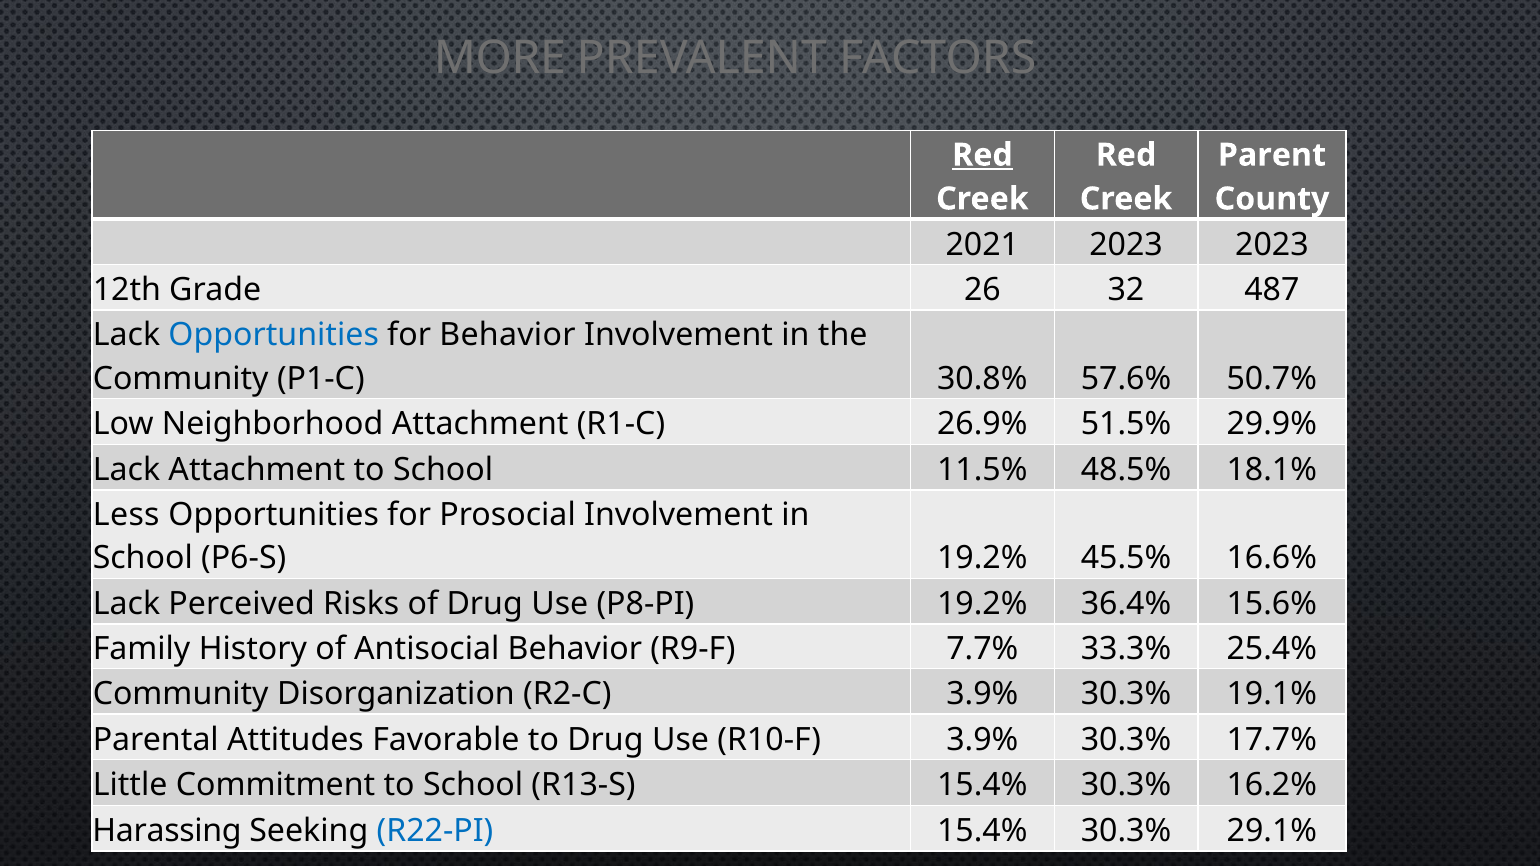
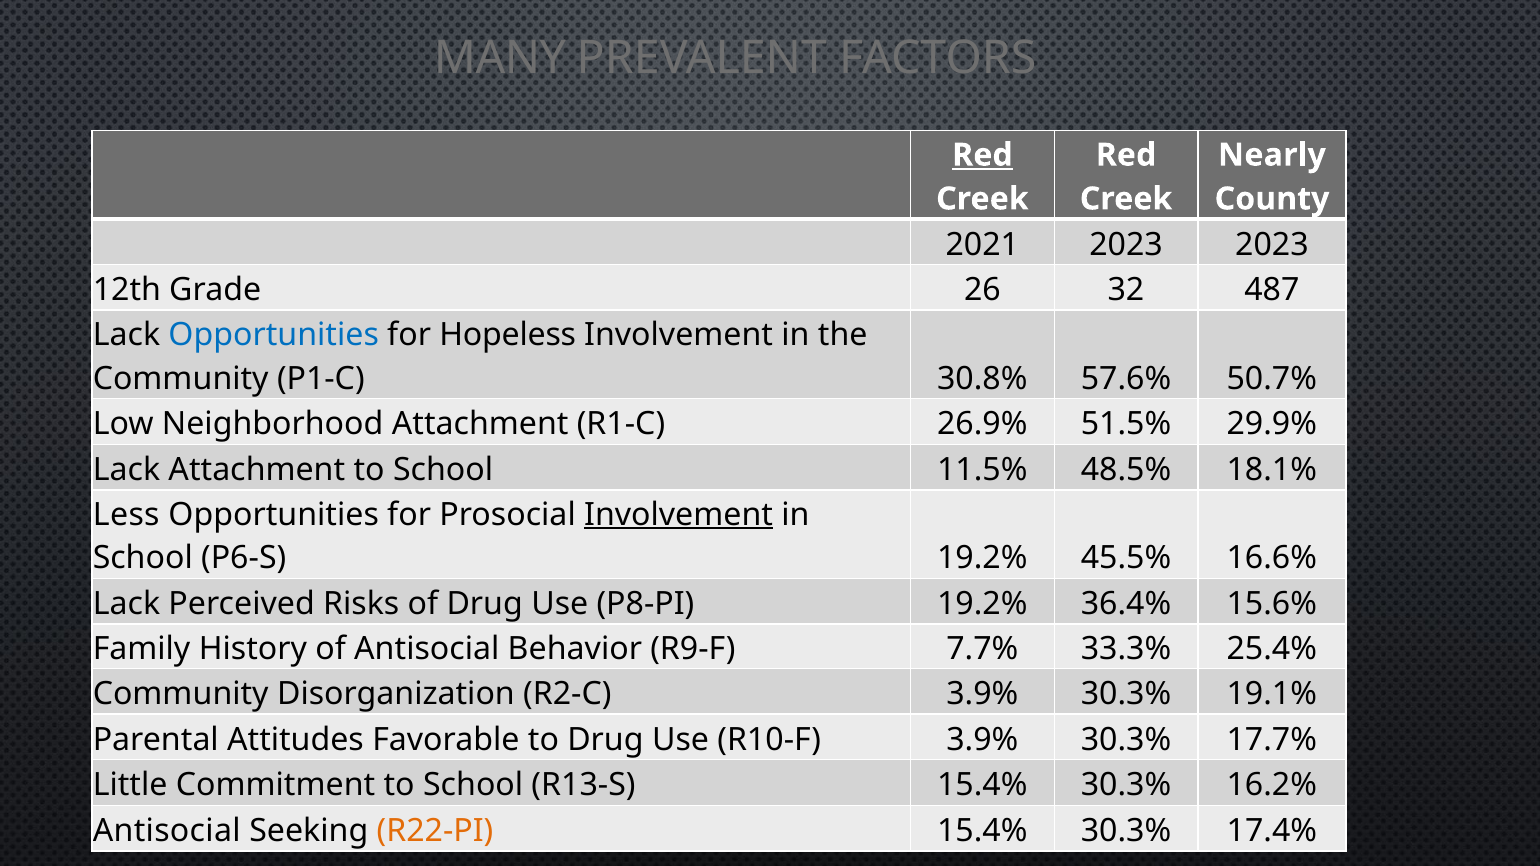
MORE: MORE -> MANY (500, 58)
Parent: Parent -> Nearly (1272, 155)
for Behavior: Behavior -> Hopeless (508, 335)
Involvement underline: none -> present (679, 515)
Harassing: Harassing -> Antisocial (167, 831)
R22-PI colour: blue -> orange (435, 831)
29.1%: 29.1% -> 17.4% (1272, 831)
